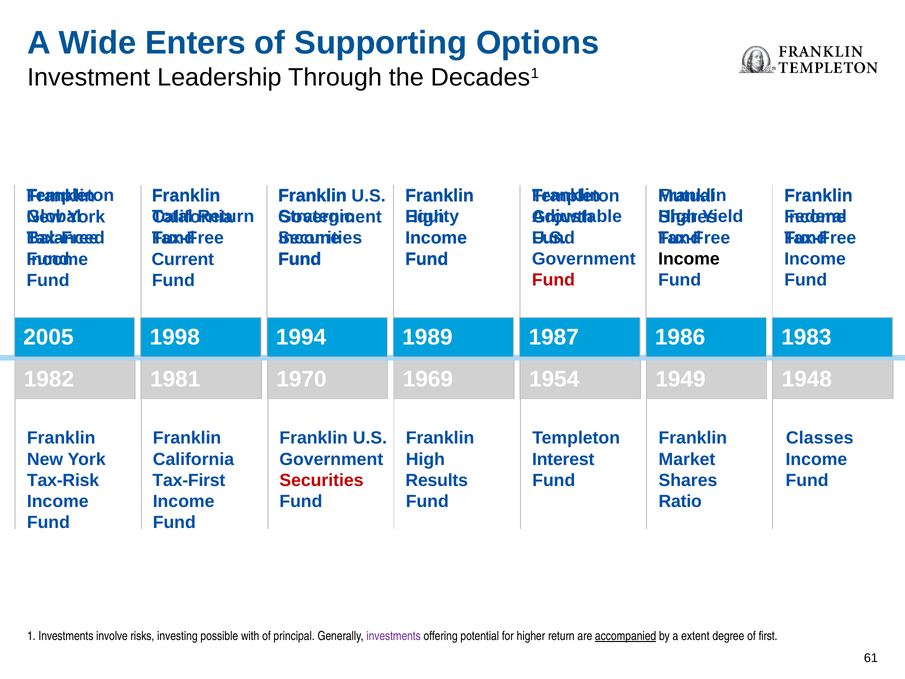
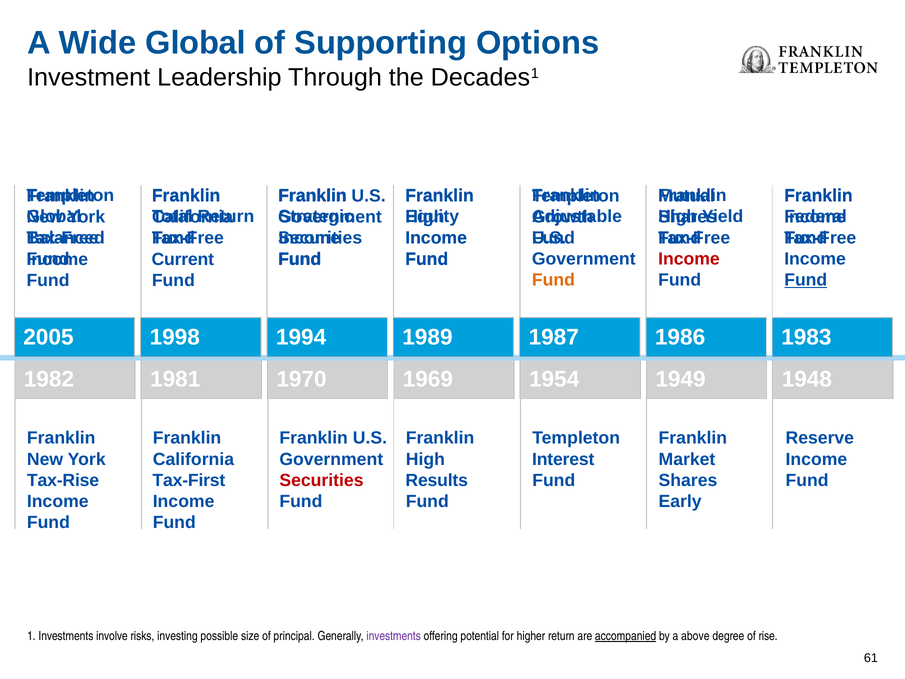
Wide Enters: Enters -> Global (196, 43)
Income colour: black -> red (689, 259)
Fund colour: red -> orange (553, 280)
Fund underline: none -> present (806, 280)
Classes: Classes -> Reserve (820, 438)
Tax-Risk: Tax-Risk -> Tax-Rise (63, 480)
Ratio: Ratio -> Early (680, 501)
with: with -> size (250, 636)
extent: extent -> above (695, 636)
first: first -> rise (768, 636)
